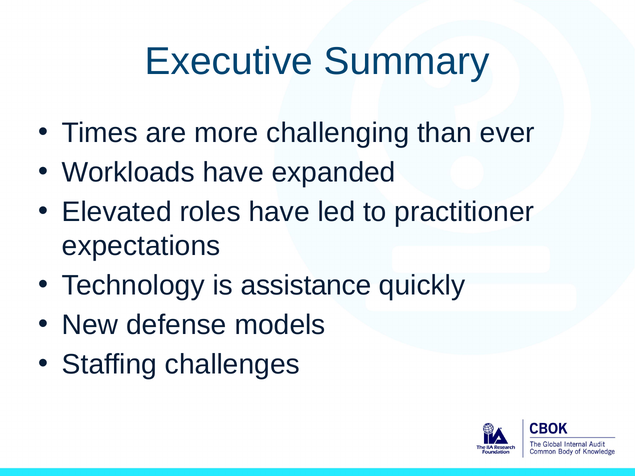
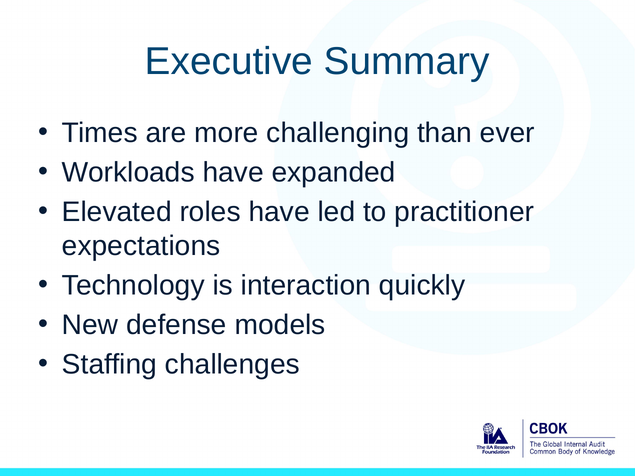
assistance: assistance -> interaction (306, 286)
